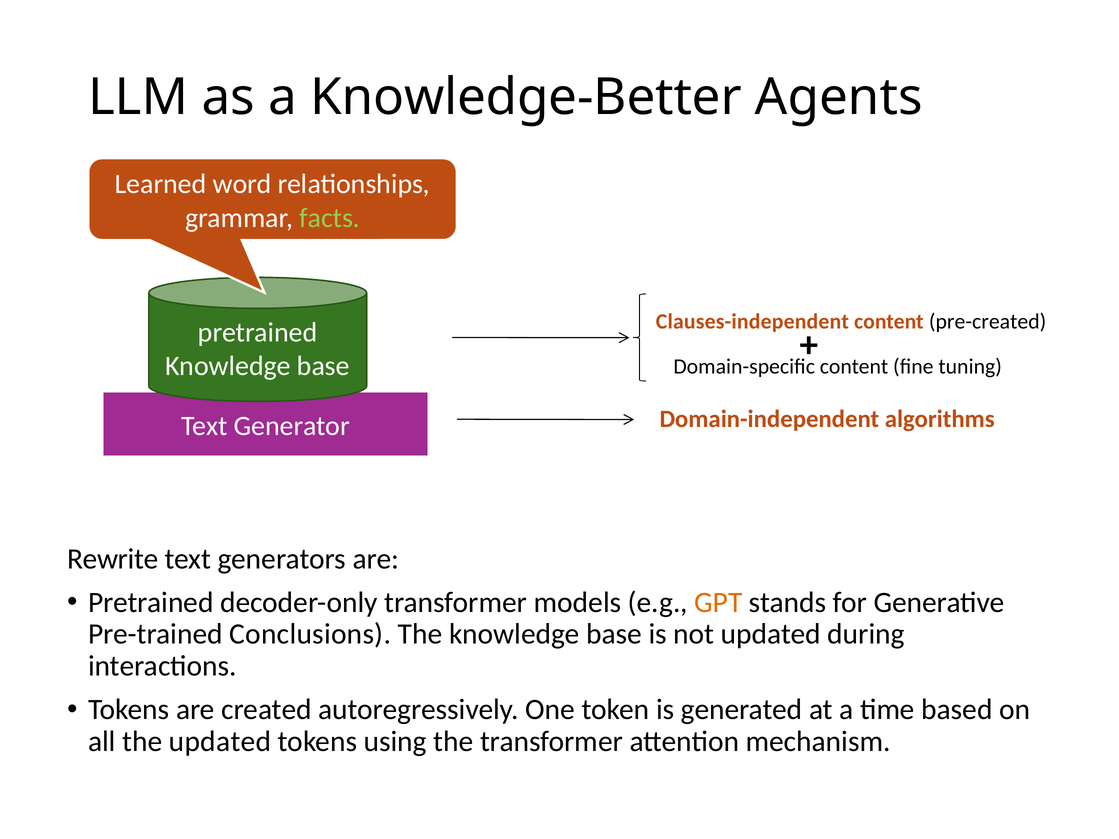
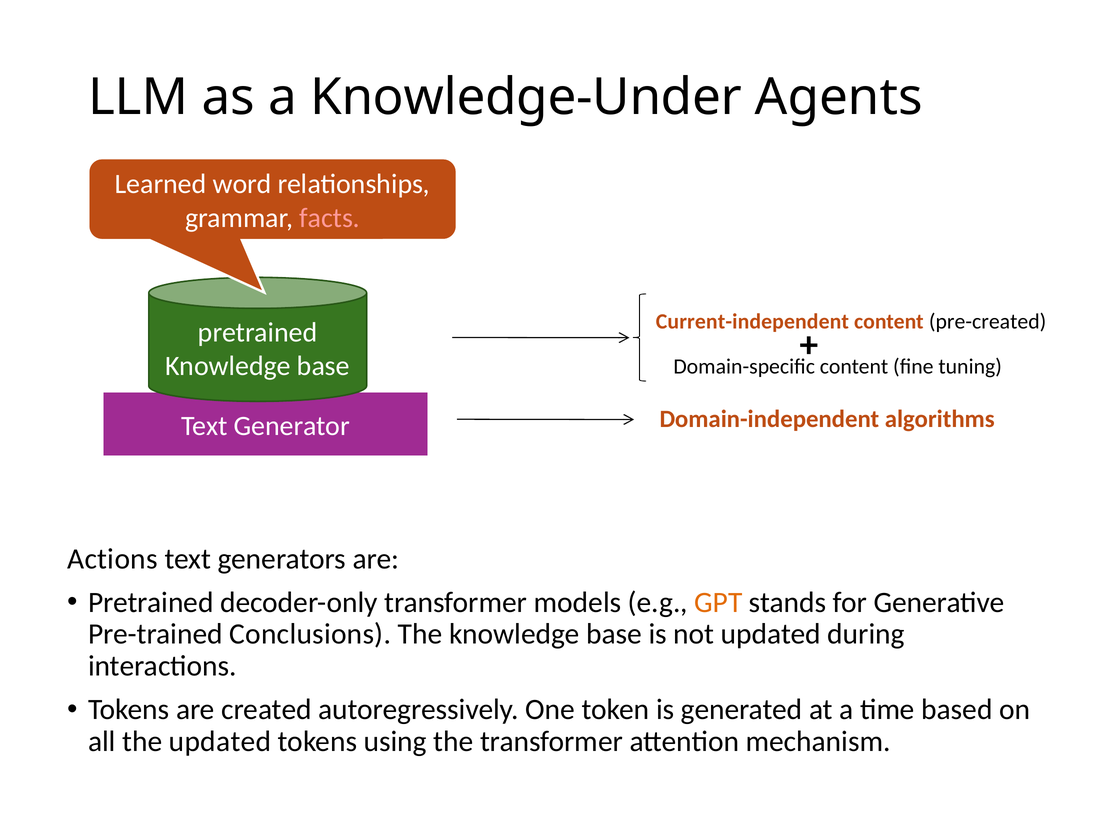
Knowledge-Better: Knowledge-Better -> Knowledge-Under (526, 97)
facts colour: light green -> pink (330, 218)
Clauses-independent: Clauses-independent -> Current-independent (752, 322)
Rewrite: Rewrite -> Actions (112, 559)
